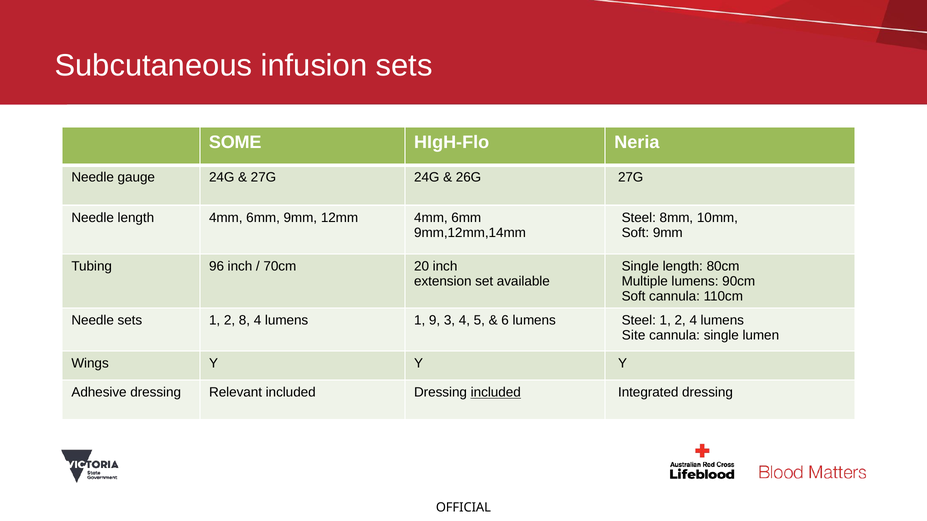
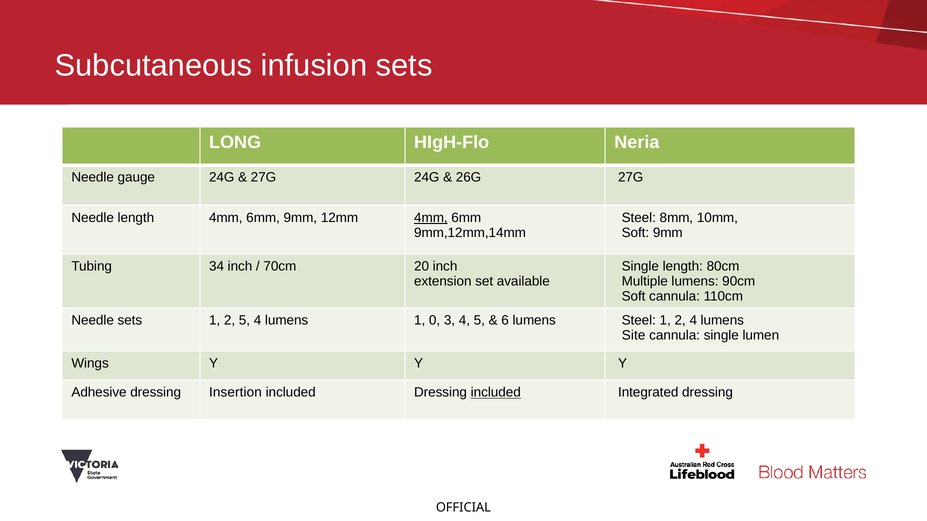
SOME: SOME -> LONG (235, 142)
4mm underline: none -> present (431, 218)
96: 96 -> 34 (217, 266)
2 8: 8 -> 5 (244, 321)
9: 9 -> 0 (435, 321)
Relevant: Relevant -> Insertion (235, 393)
